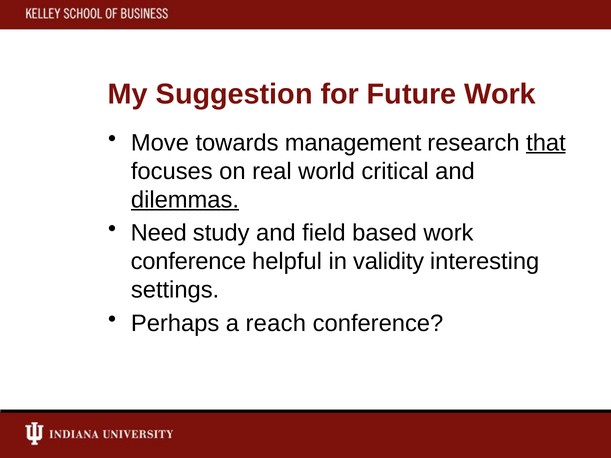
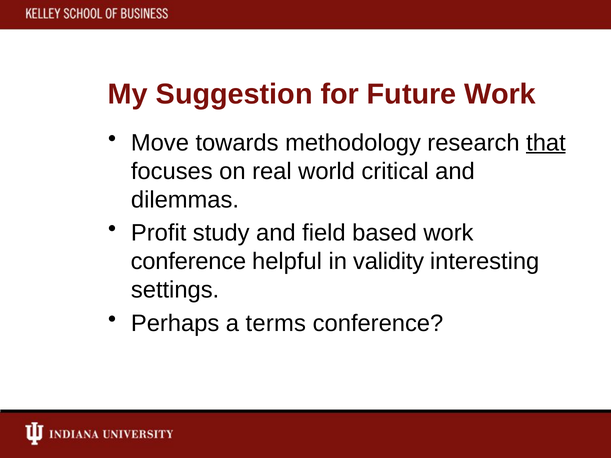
management: management -> methodology (353, 143)
dilemmas underline: present -> none (185, 200)
Need: Need -> Profit (159, 233)
reach: reach -> terms (276, 323)
